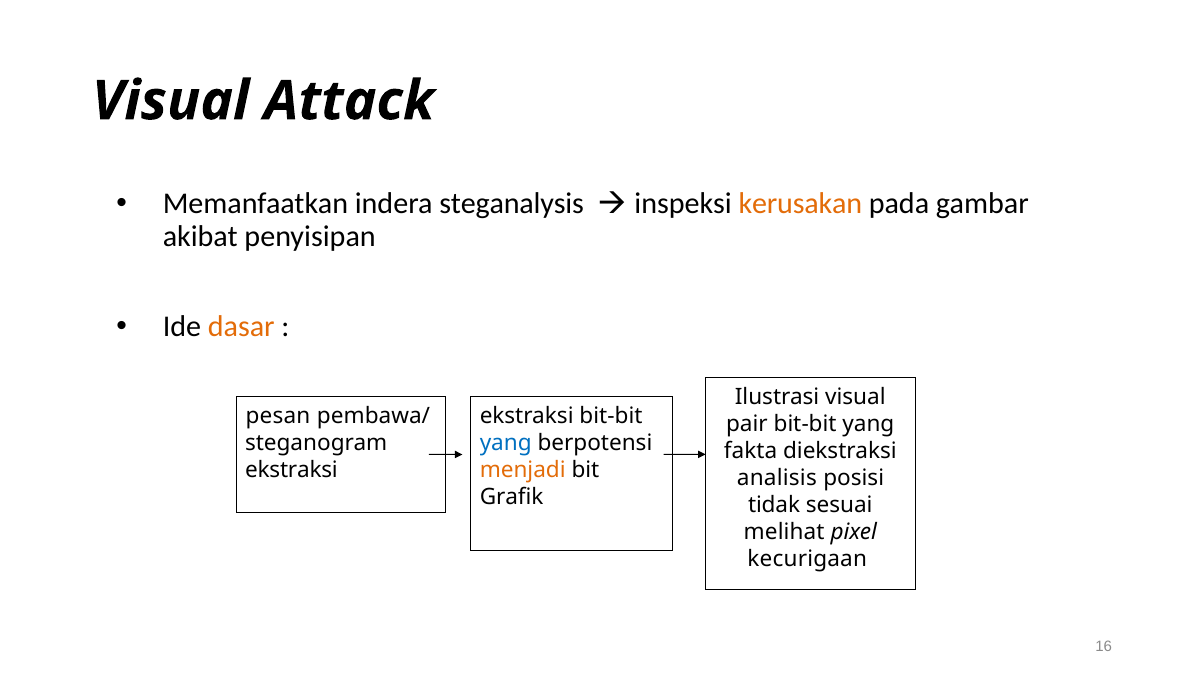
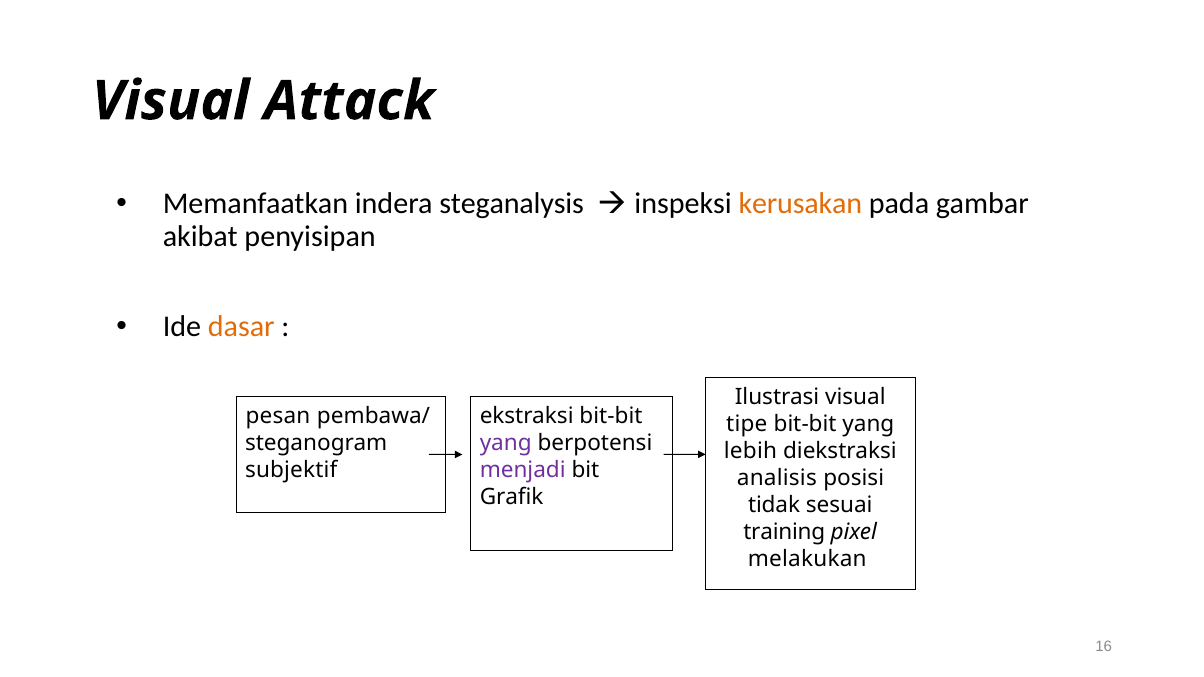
pair: pair -> tipe (747, 424)
yang colour: blue -> purple (506, 443)
fakta: fakta -> lebih (750, 451)
ekstraksi: ekstraksi -> subjektif (291, 470)
menjadi colour: orange -> purple (523, 470)
melihat: melihat -> training (784, 532)
kecurigaan: kecurigaan -> melakukan (807, 559)
